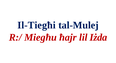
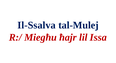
Il-Tiegħi: Il-Tiegħi -> Il-Ssalva (37, 25)
Iżda: Iżda -> Issa (98, 37)
